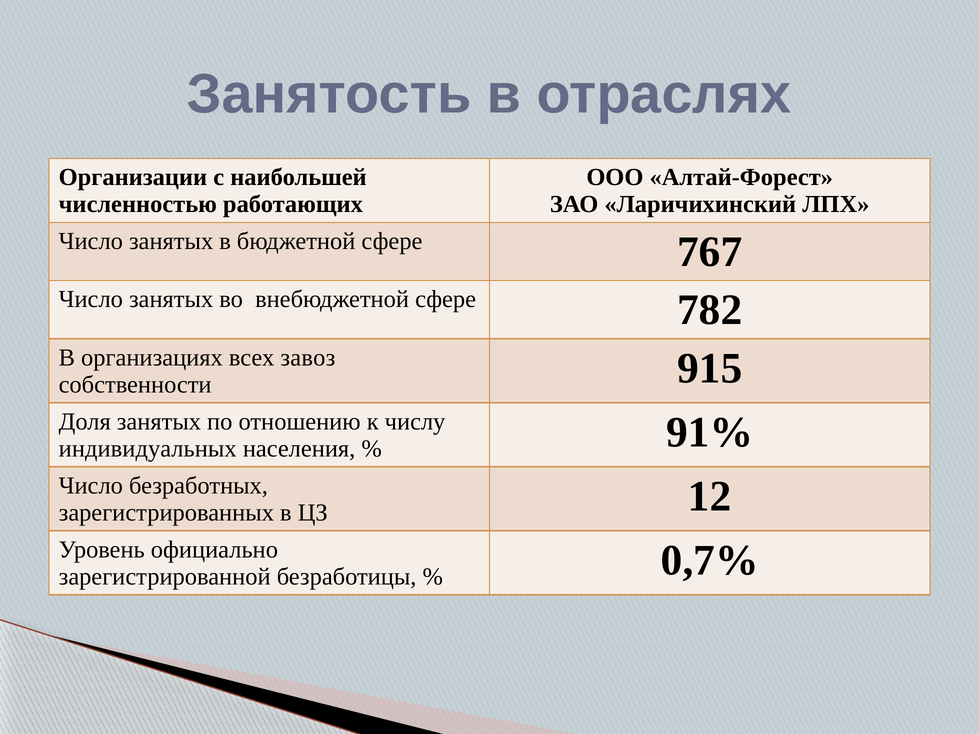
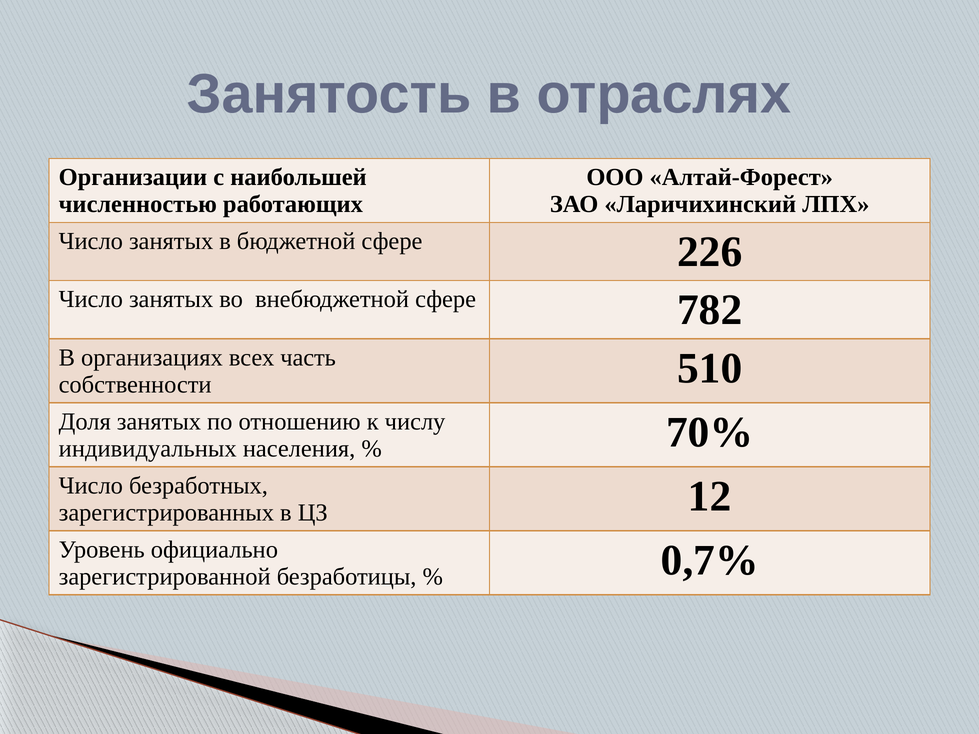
767: 767 -> 226 (710, 252)
завоз: завоз -> часть (308, 358)
915: 915 -> 510 (710, 368)
91%: 91% -> 70% (710, 432)
